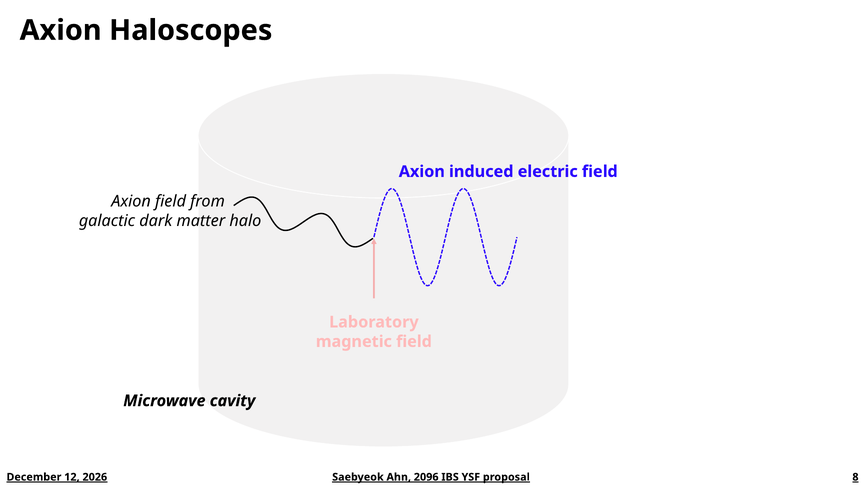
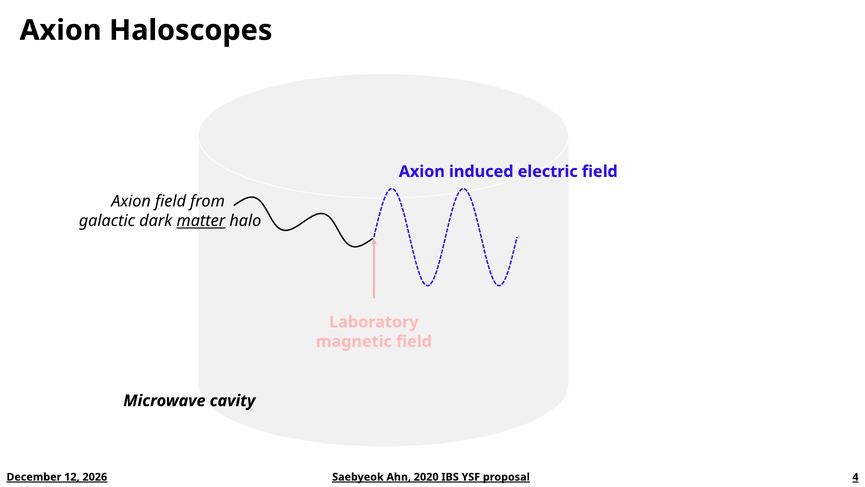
matter underline: none -> present (201, 221)
2096: 2096 -> 2020 (426, 477)
8: 8 -> 4 (855, 477)
